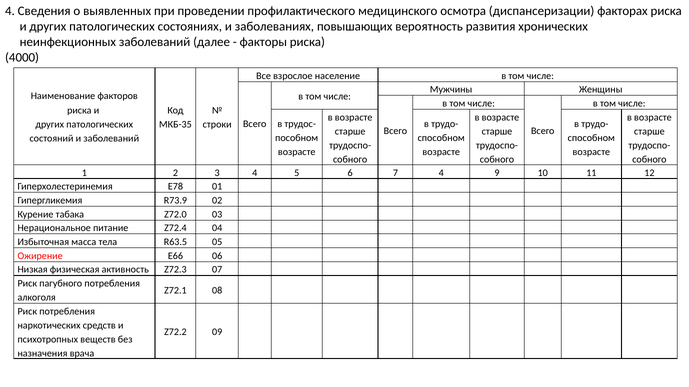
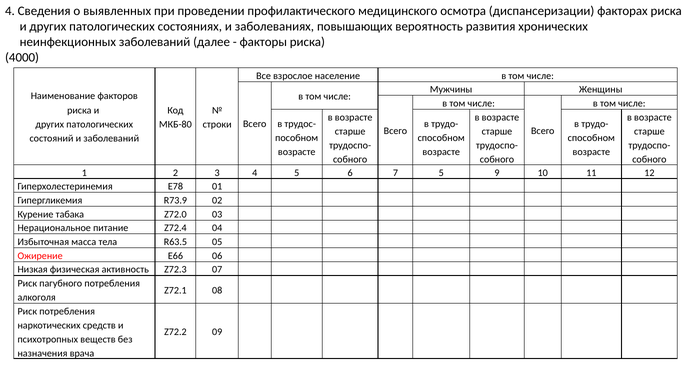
МКБ-35: МКБ-35 -> МКБ-80 (175, 124)
7 4: 4 -> 5 (441, 173)
